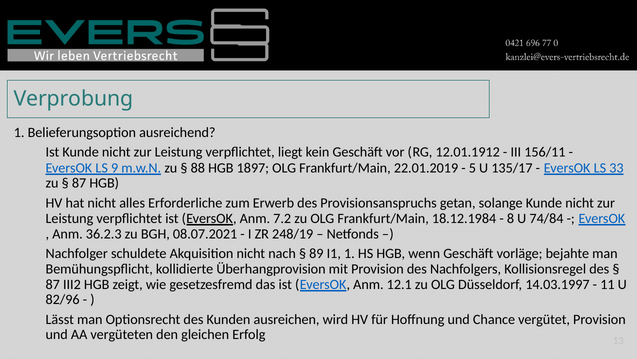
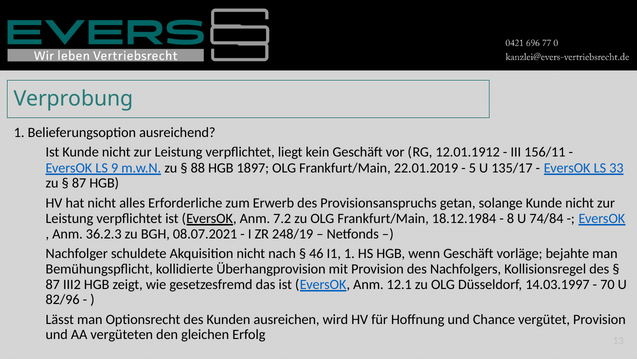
89: 89 -> 46 (316, 253)
11: 11 -> 70 (607, 284)
